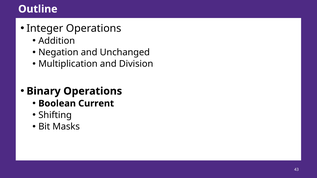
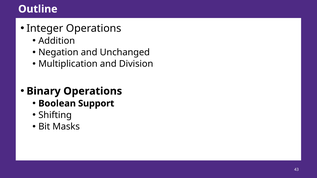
Current: Current -> Support (96, 104)
